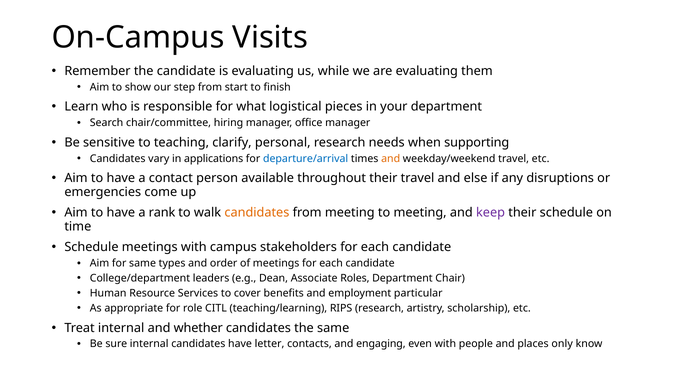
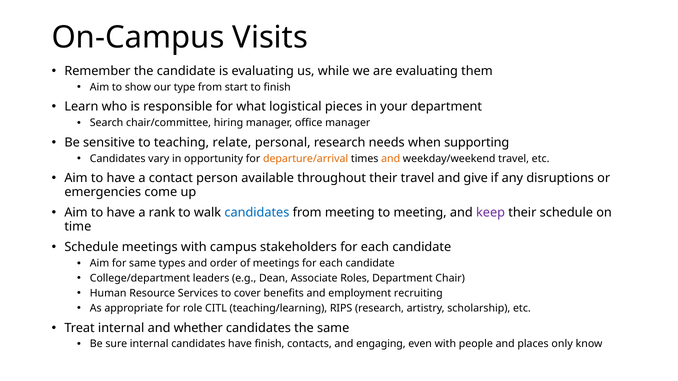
step: step -> type (185, 87)
clarify: clarify -> relate (232, 143)
applications: applications -> opportunity (214, 159)
departure/arrival colour: blue -> orange (306, 159)
else: else -> give (476, 178)
candidates colour: orange -> blue (257, 213)
particular: particular -> recruiting (418, 294)
have letter: letter -> finish (270, 344)
